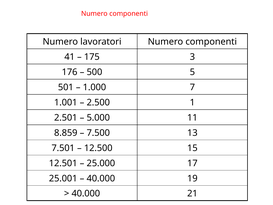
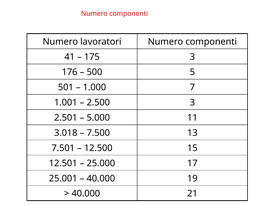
2.500 1: 1 -> 3 (192, 102)
8.859: 8.859 -> 3.018 (66, 133)
